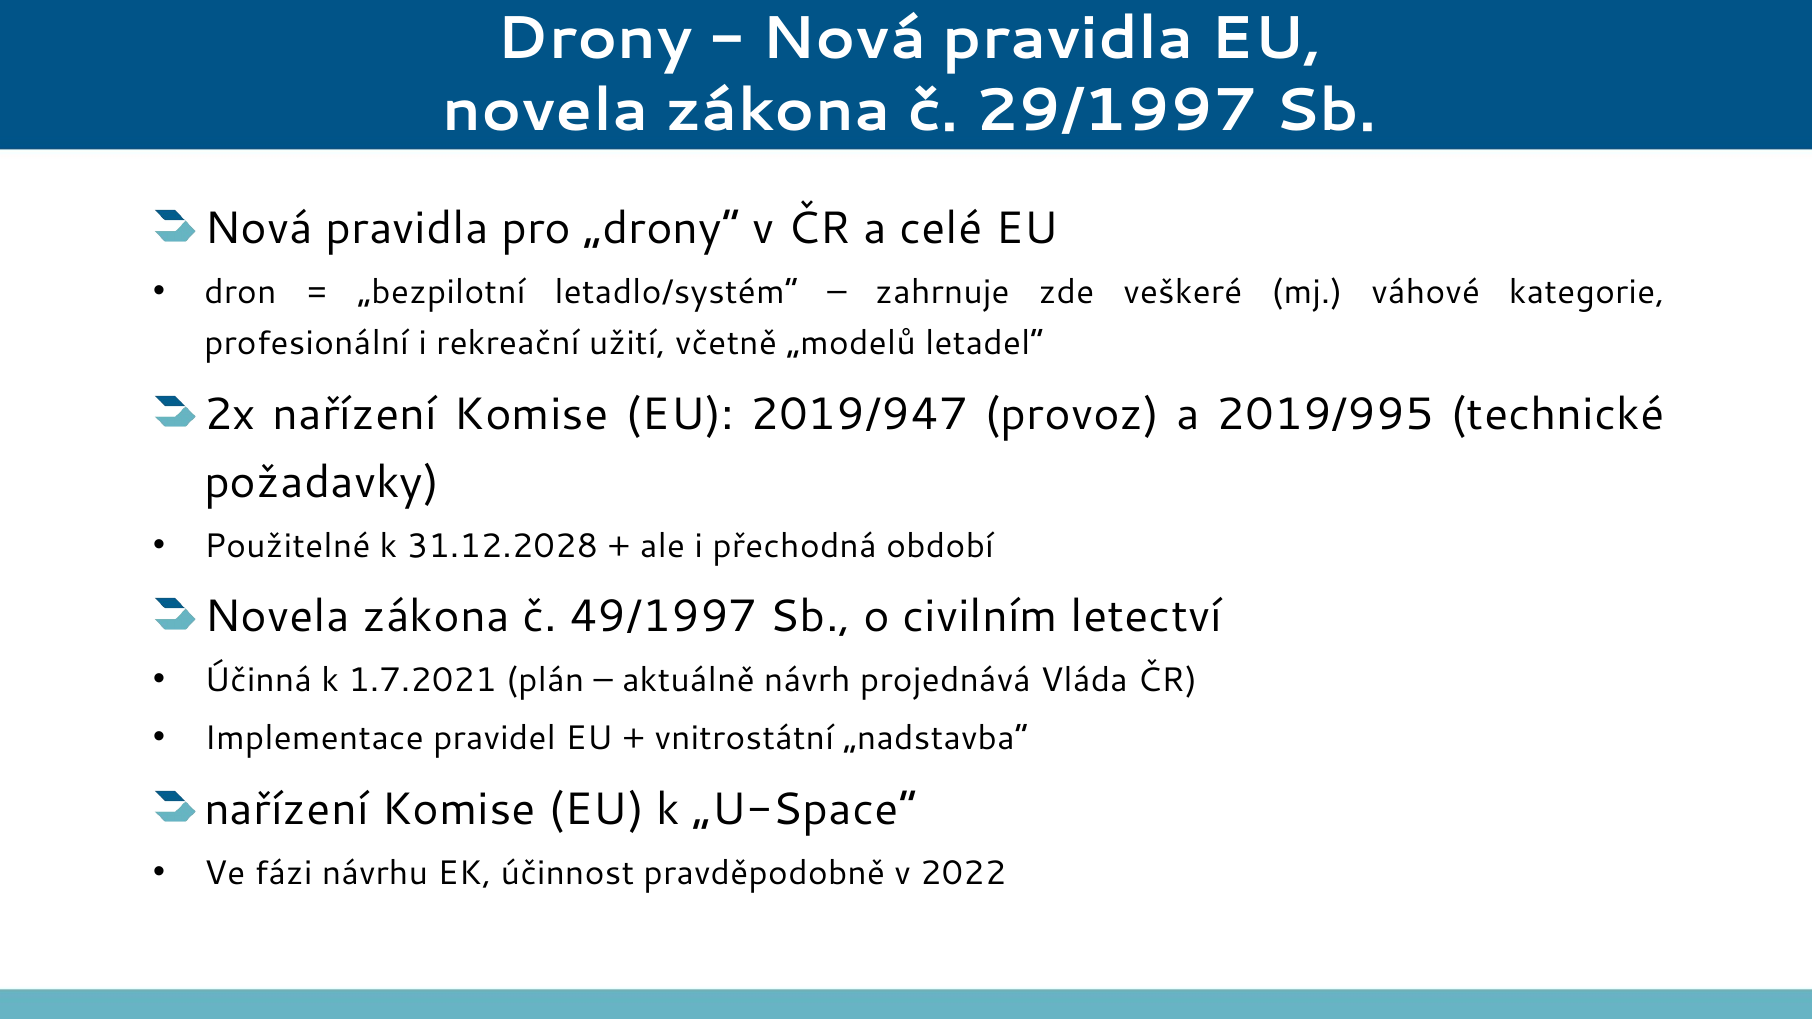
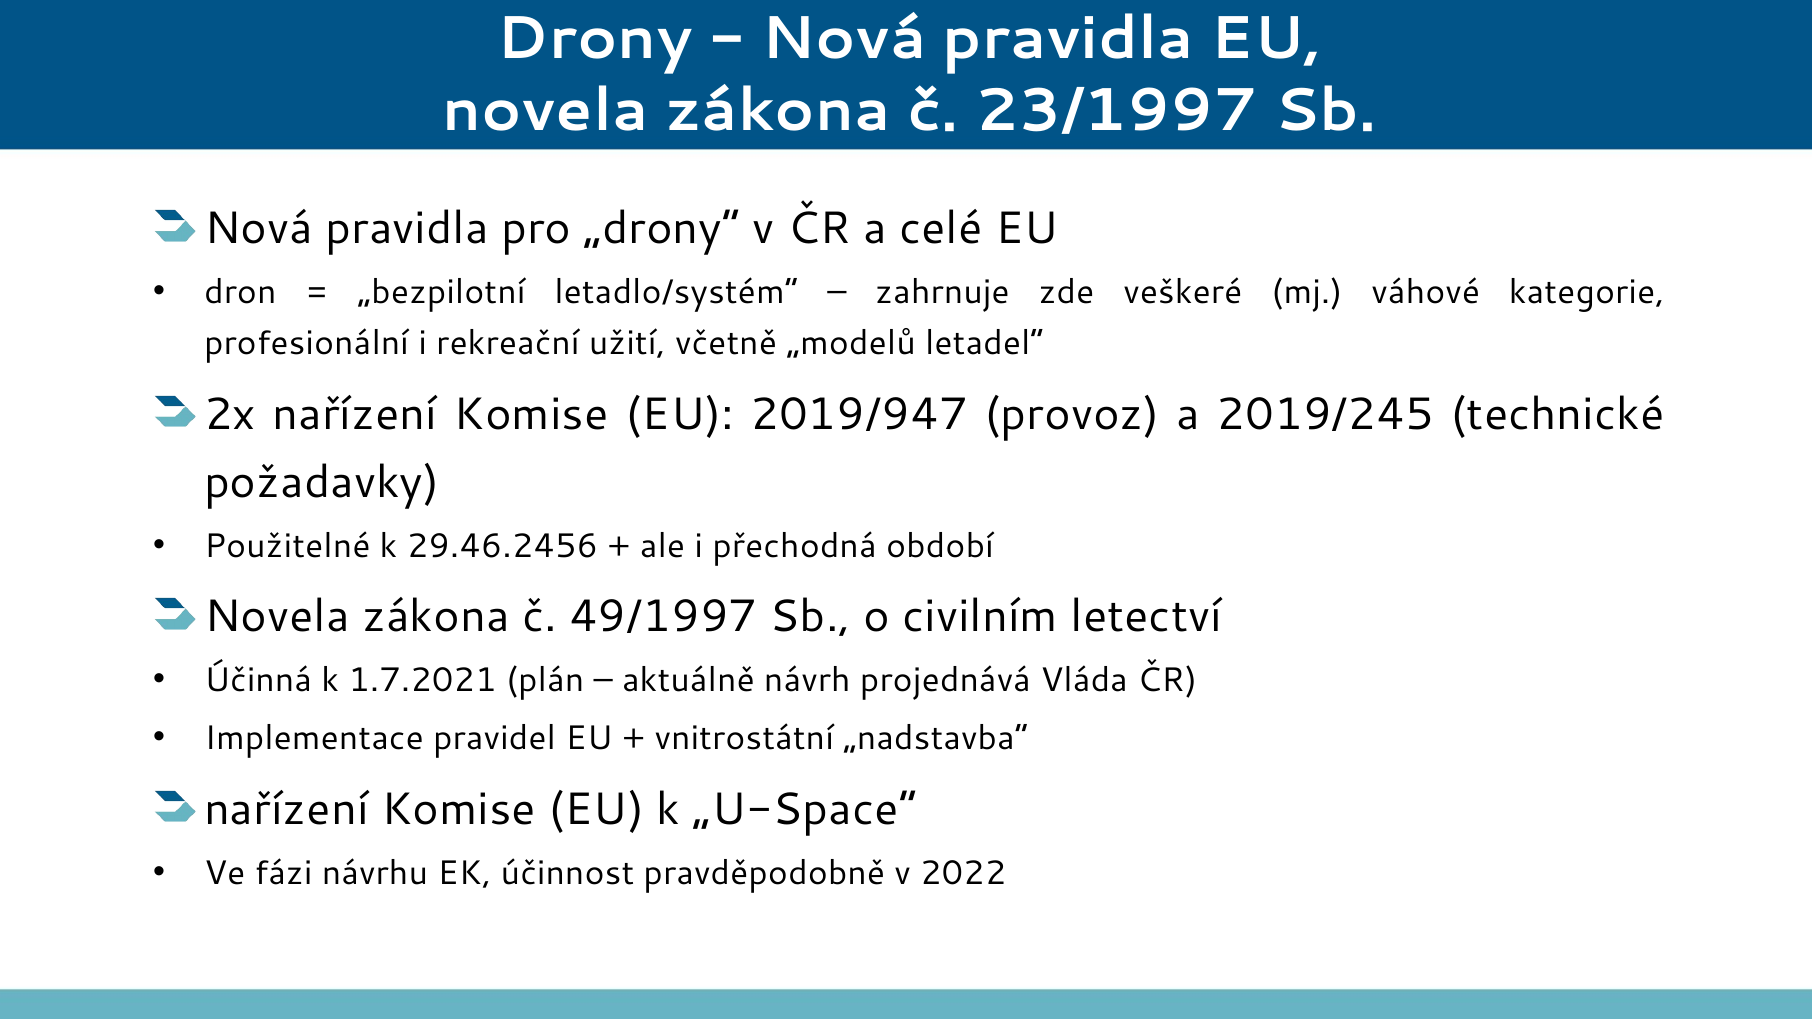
29/1997: 29/1997 -> 23/1997 (1116, 111)
2019/995: 2019/995 -> 2019/245 (1325, 414)
31.12.2028: 31.12.2028 -> 29.46.2456 (502, 546)
